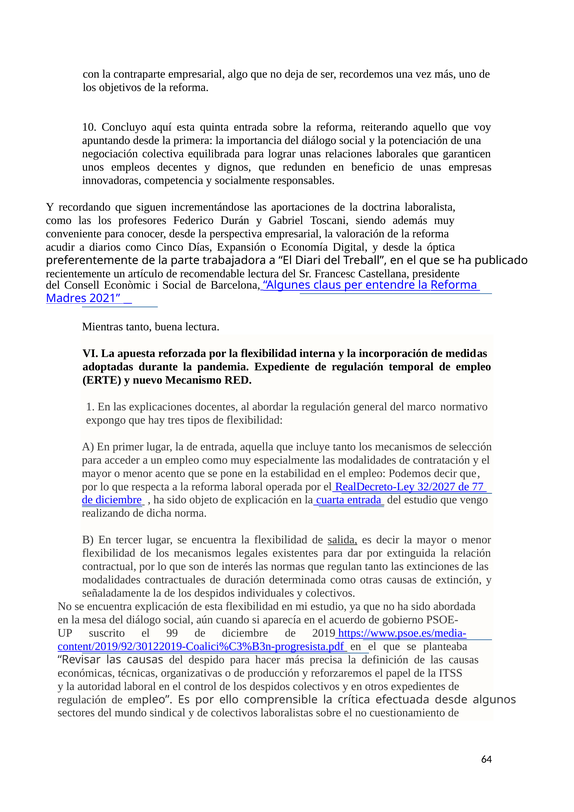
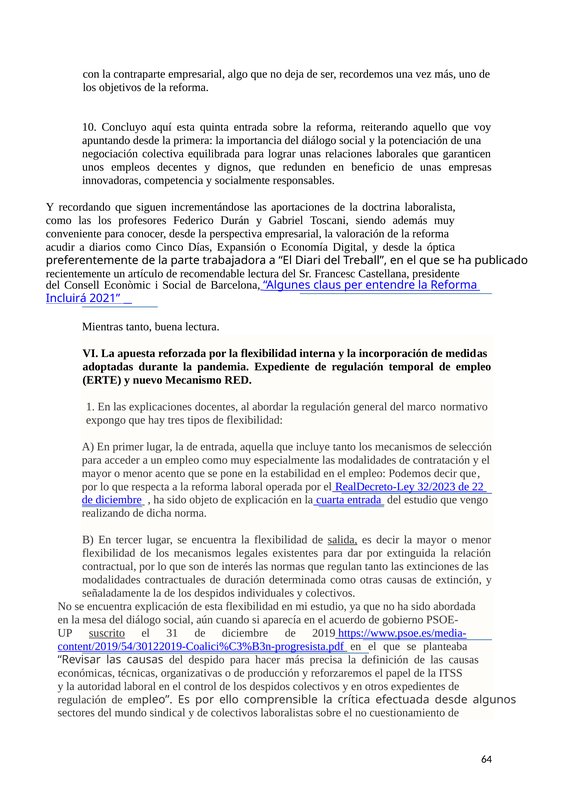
Madres: Madres -> Incluirá (66, 298)
32/2027: 32/2027 -> 32/2023 (436, 486)
77: 77 -> 22 (478, 486)
suscrito underline: none -> present (107, 633)
99: 99 -> 31 (172, 633)
content/2019/92/30122019-Coalici%C3%B3n-progresista.pdf: content/2019/92/30122019-Coalici%C3%B3n-progresista.pdf -> content/2019/54/30122019-Coalici%C3%B3n-progresista.pdf (201, 646)
